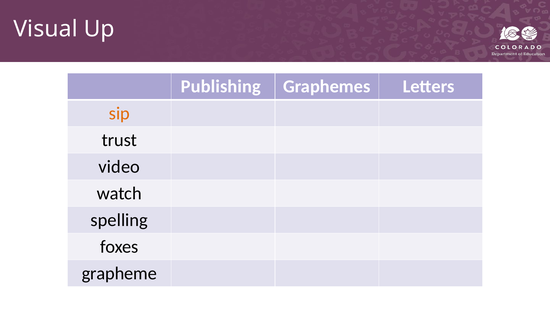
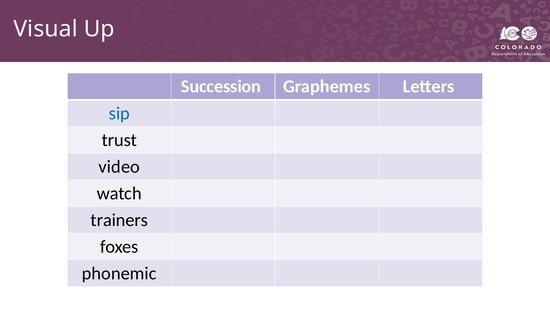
Publishing: Publishing -> Succession (221, 87)
sip colour: orange -> blue (119, 113)
spelling: spelling -> trainers (119, 220)
grapheme: grapheme -> phonemic (119, 274)
